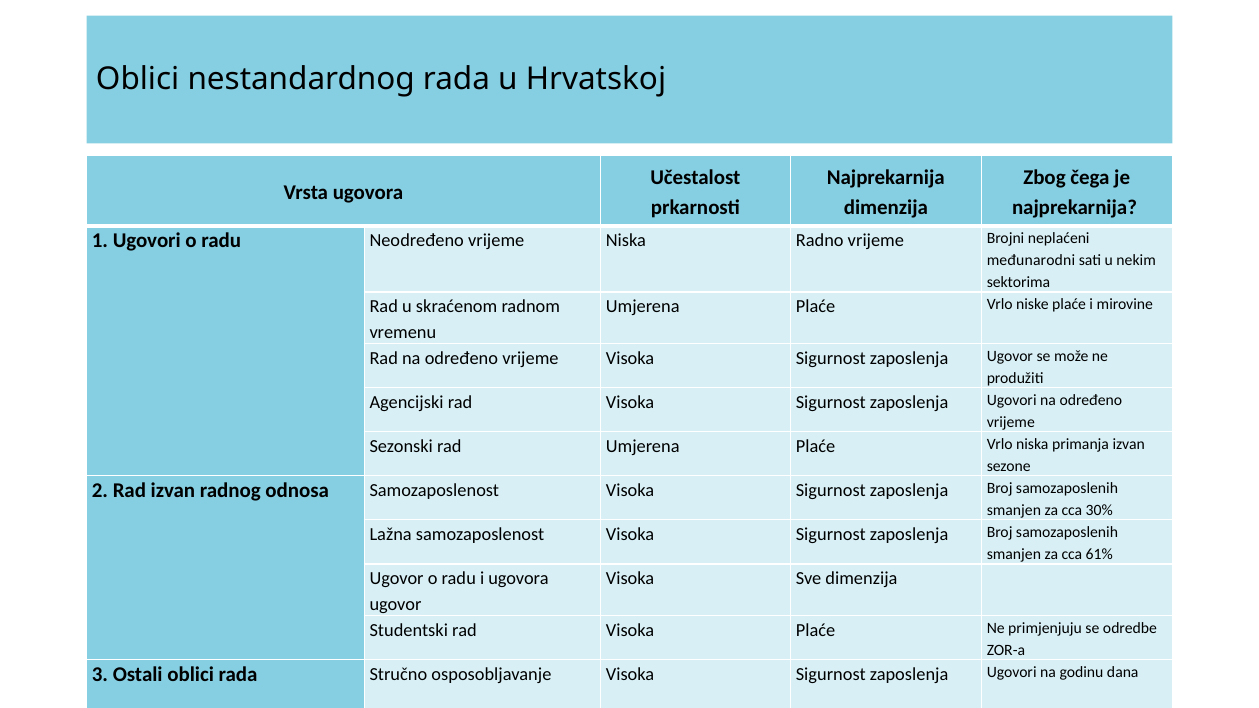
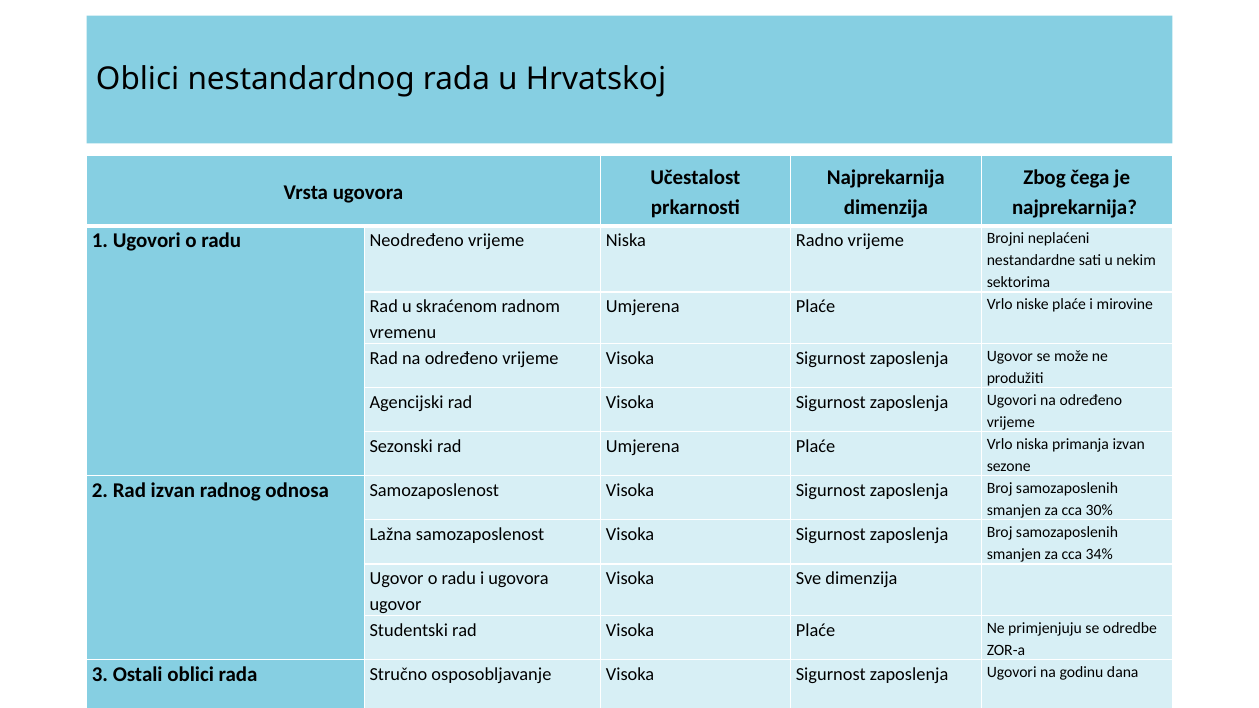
međunarodni: međunarodni -> nestandardne (1031, 261)
61%: 61% -> 34% (1099, 555)
